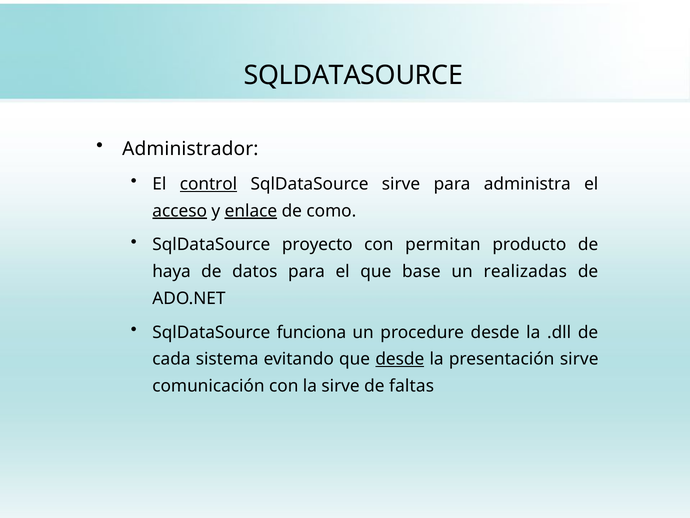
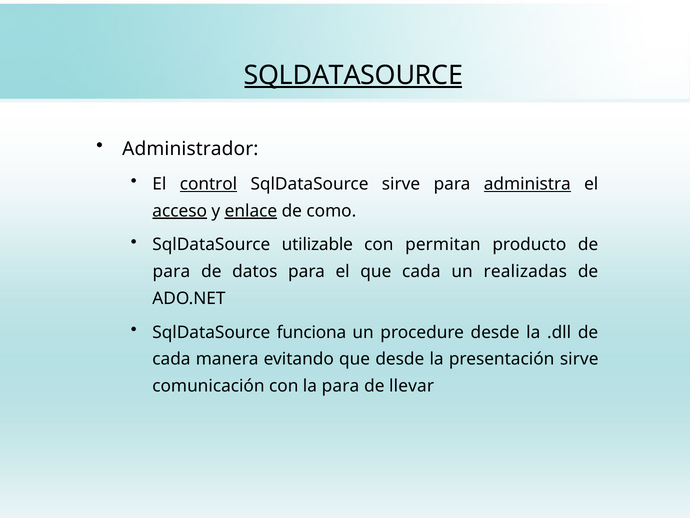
SQLDATASOURCE underline: none -> present (353, 75)
administra underline: none -> present (527, 184)
proyecto: proyecto -> utilizable (317, 244)
haya: haya -> para (171, 271)
que base: base -> cada (421, 271)
sistema: sistema -> manera (227, 359)
desde underline: present -> none (400, 359)
la sirve: sirve -> para (340, 386)
faltas: faltas -> llevar (412, 386)
